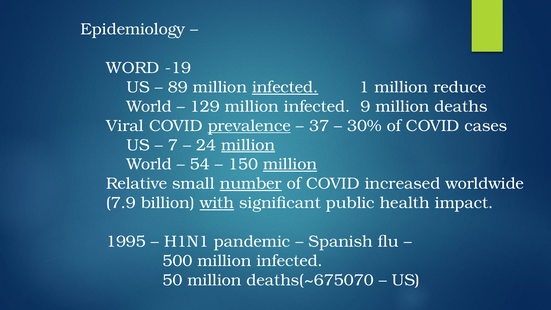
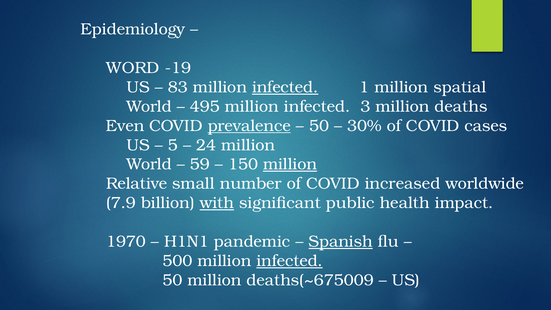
89: 89 -> 83 (178, 87)
reduce: reduce -> spatial (460, 87)
129: 129 -> 495 (205, 106)
9: 9 -> 3 (365, 106)
Viral: Viral -> Even (125, 126)
37: 37 -> 50 (319, 126)
7: 7 -> 5 (173, 145)
million underline: present -> none (248, 145)
54: 54 -> 59 (200, 164)
number underline: present -> none (251, 184)
1995: 1995 -> 1970 (126, 242)
Spanish underline: none -> present (341, 242)
infected underline: none -> present (290, 261)
deaths(~675070: deaths(~675070 -> deaths(~675009 (310, 280)
